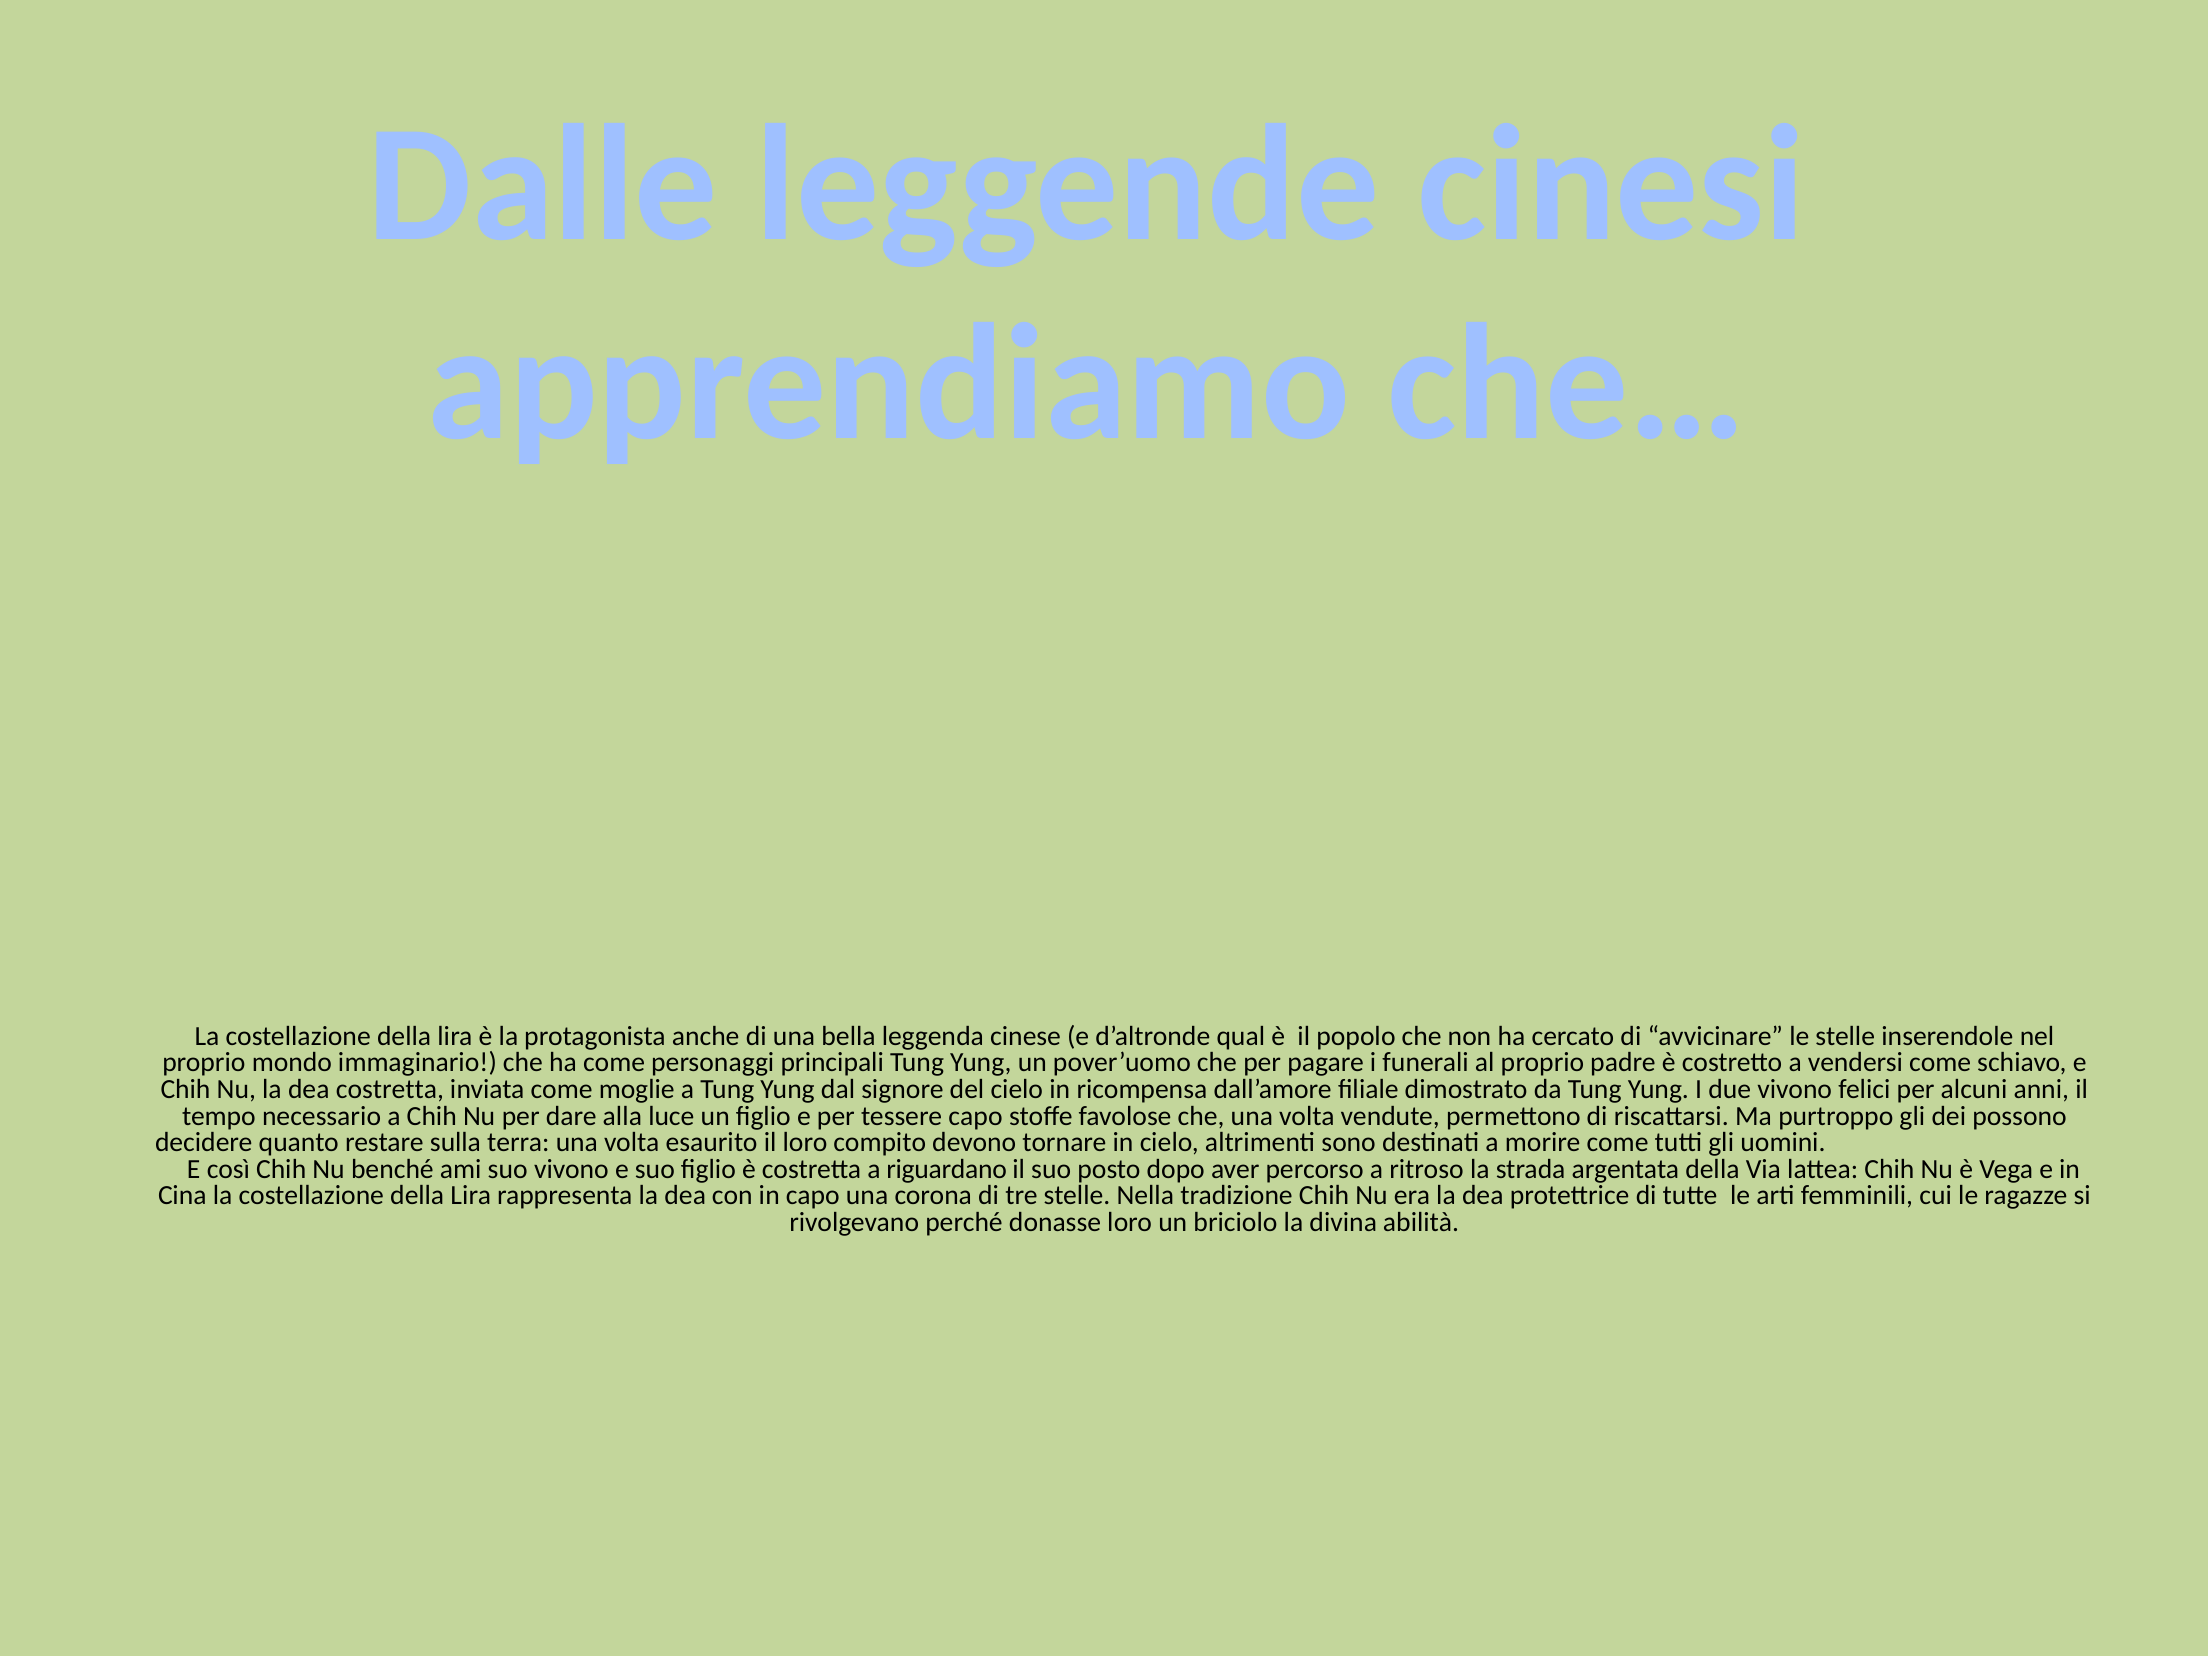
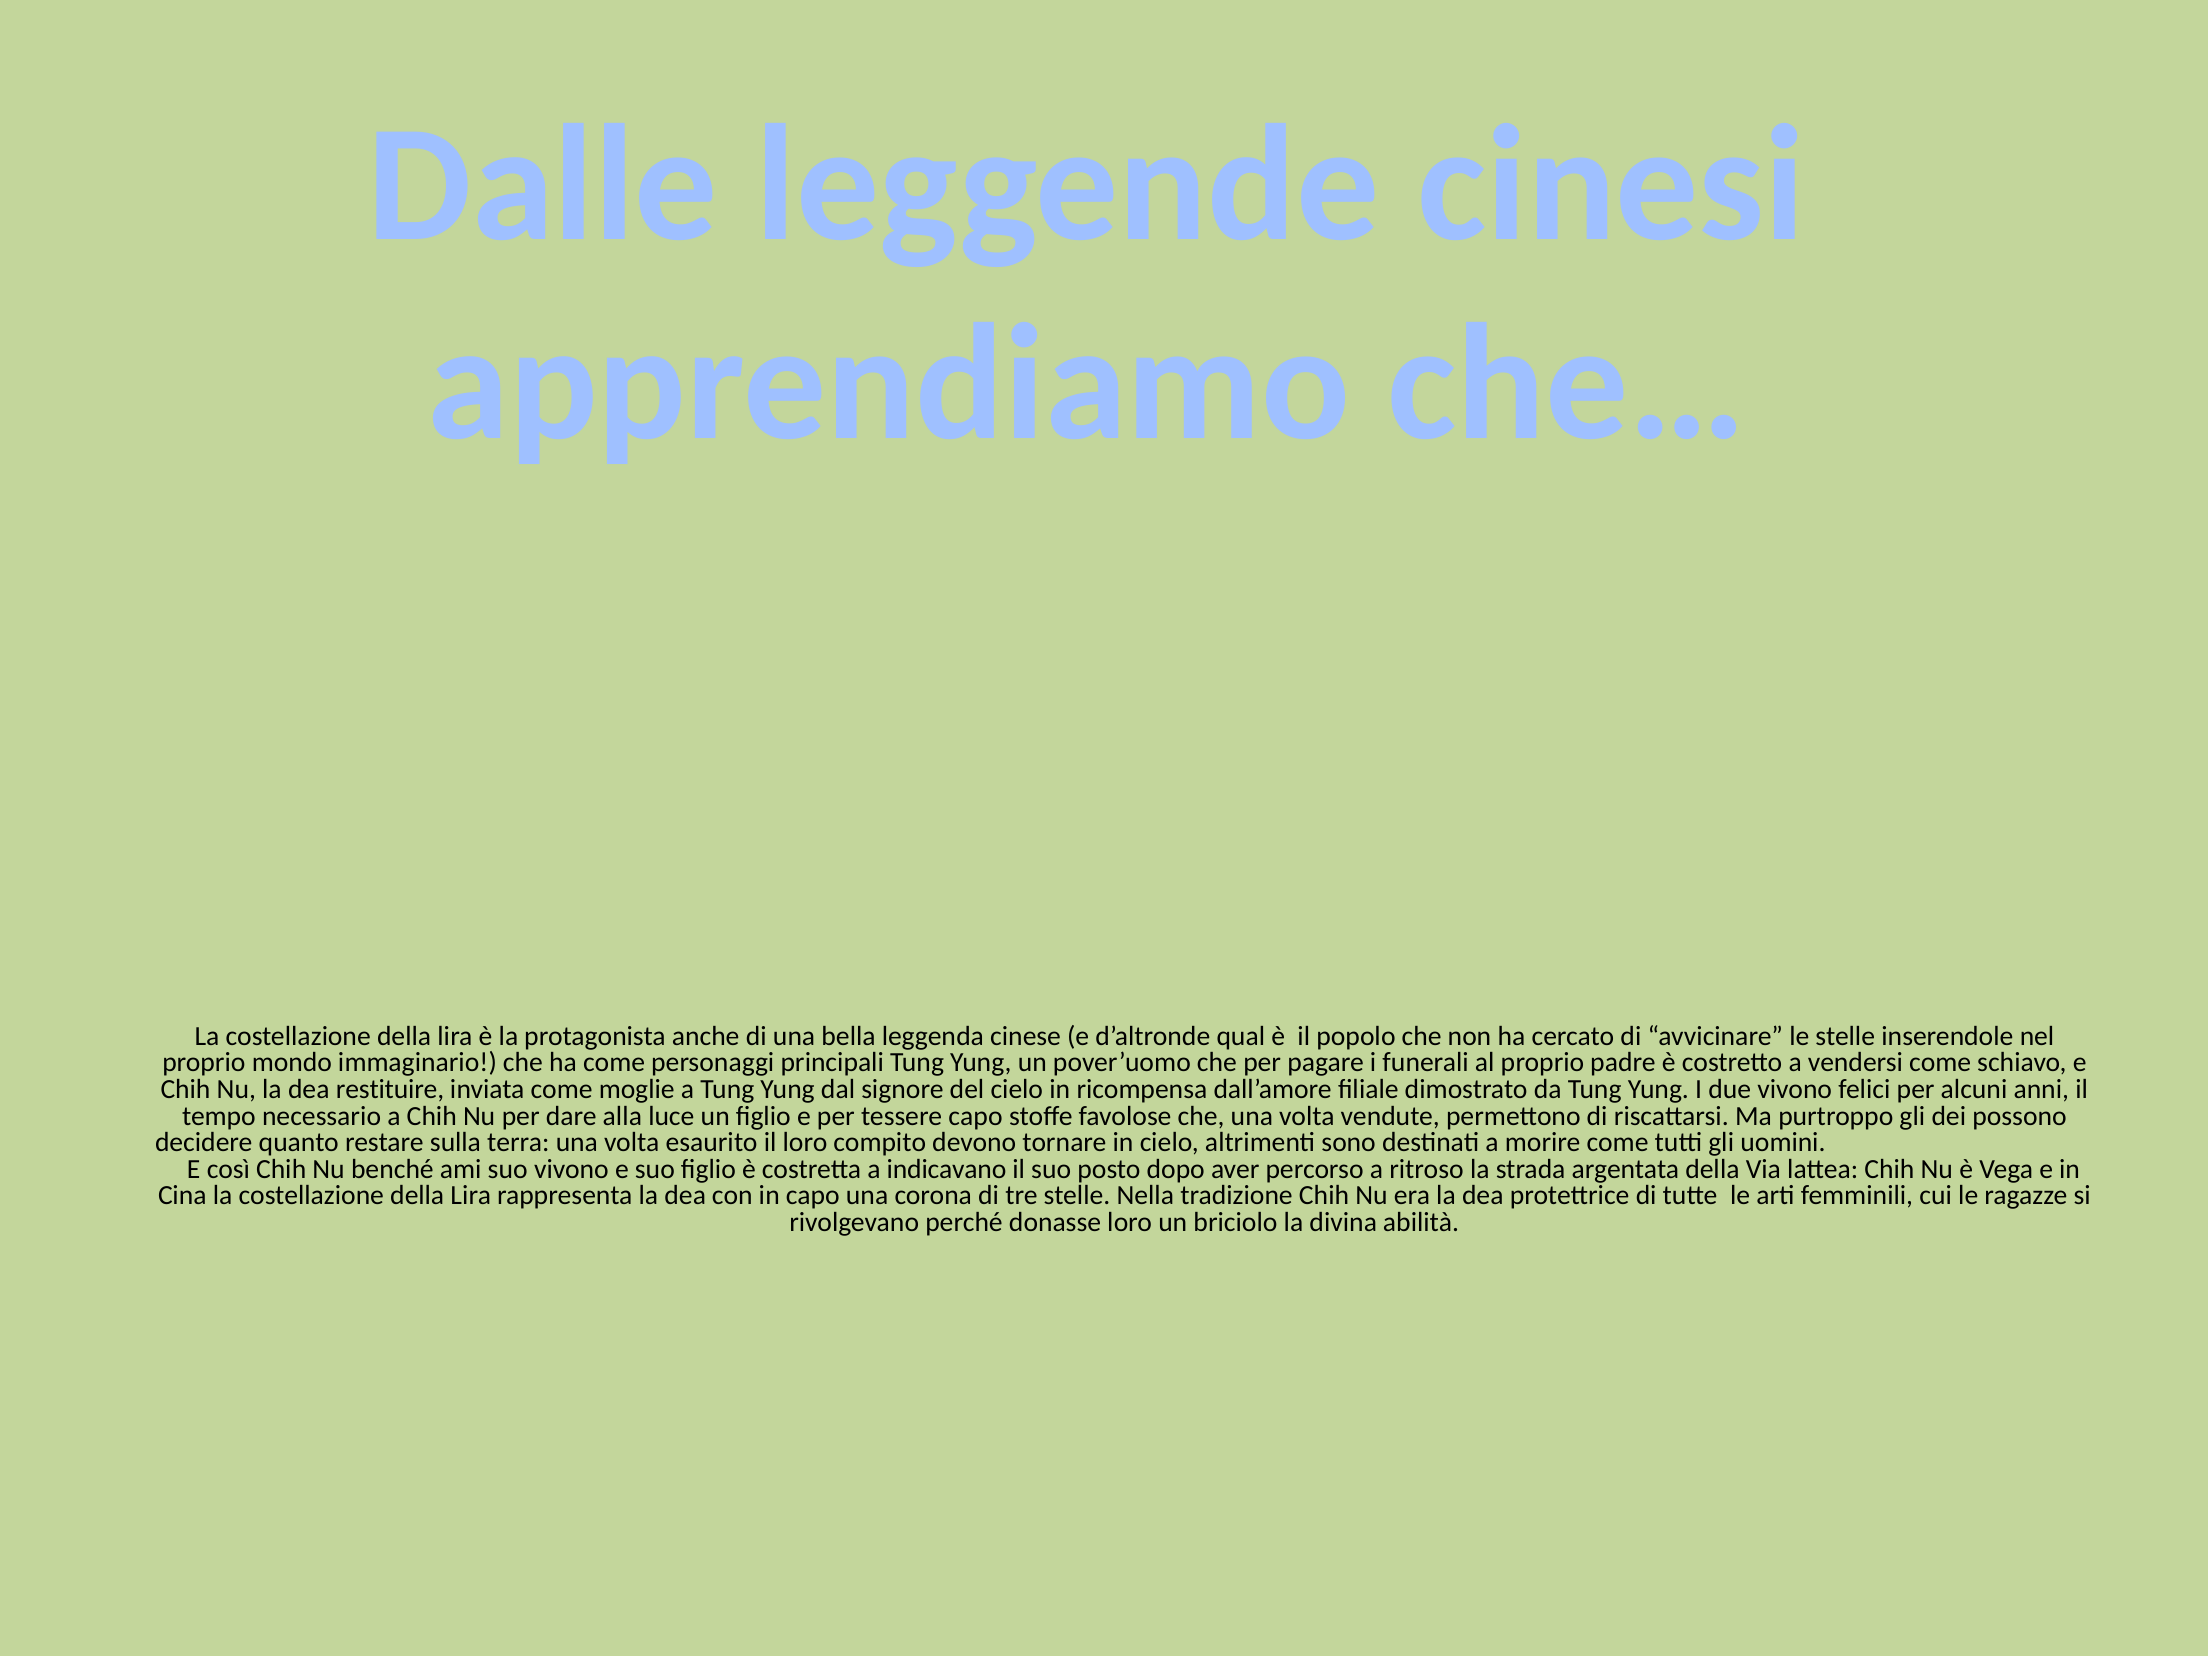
dea costretta: costretta -> restituire (390, 1089)
riguardano: riguardano -> indicavano (947, 1169)
